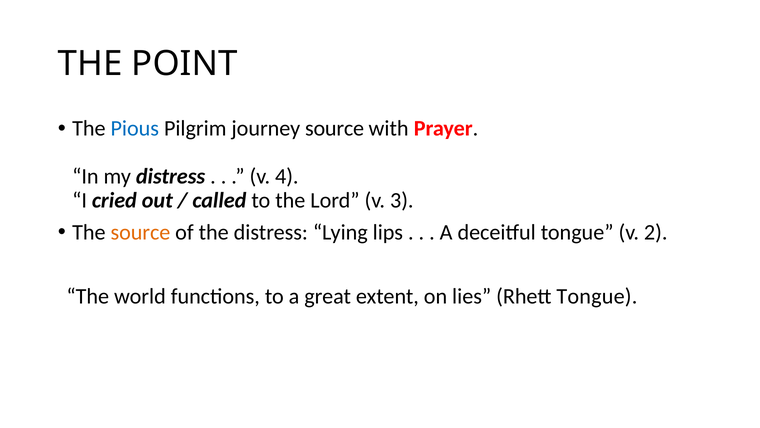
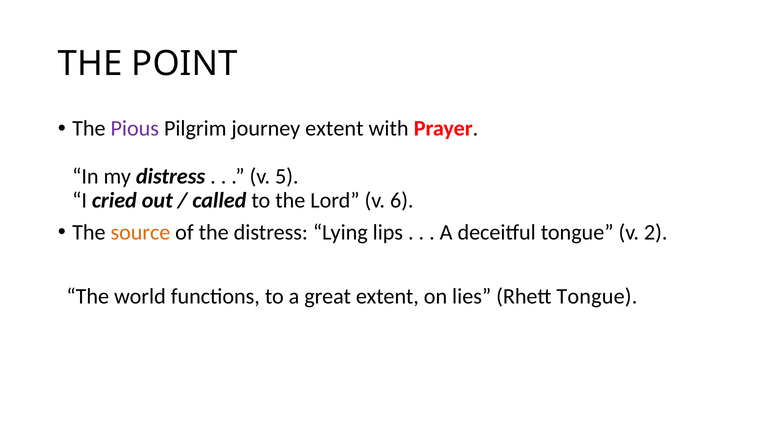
Pious colour: blue -> purple (135, 128)
journey source: source -> extent (334, 128)
4: 4 -> 5 (287, 176)
3: 3 -> 6 (402, 200)
